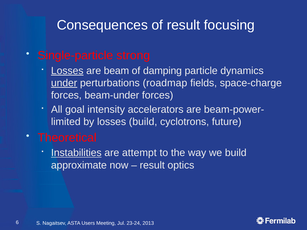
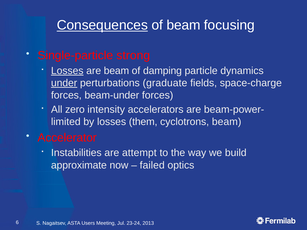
Consequences underline: none -> present (102, 25)
of result: result -> beam (184, 25)
roadmap: roadmap -> graduate (165, 83)
goal: goal -> zero (75, 110)
losses build: build -> them (143, 122)
cyclotrons future: future -> beam (227, 122)
Theoretical: Theoretical -> Accelerator (67, 138)
Instabilities underline: present -> none (76, 153)
result: result -> failed (152, 165)
